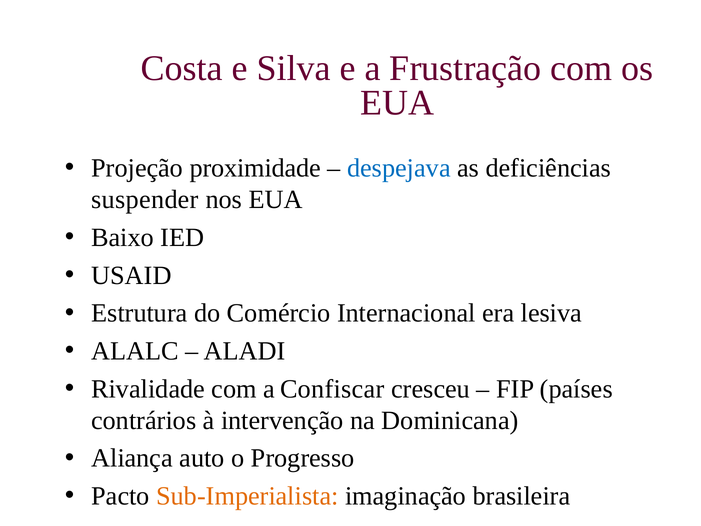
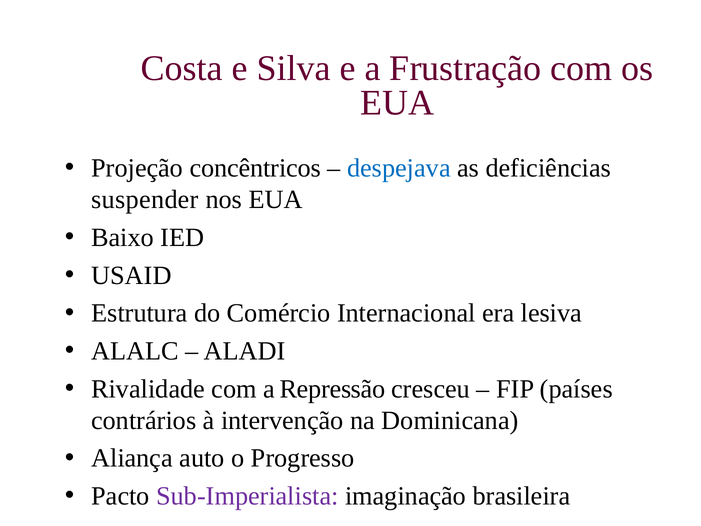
proximidade: proximidade -> concêntricos (255, 168)
Confiscar: Confiscar -> Repressão (333, 389)
Sub-Imperialista colour: orange -> purple (247, 496)
